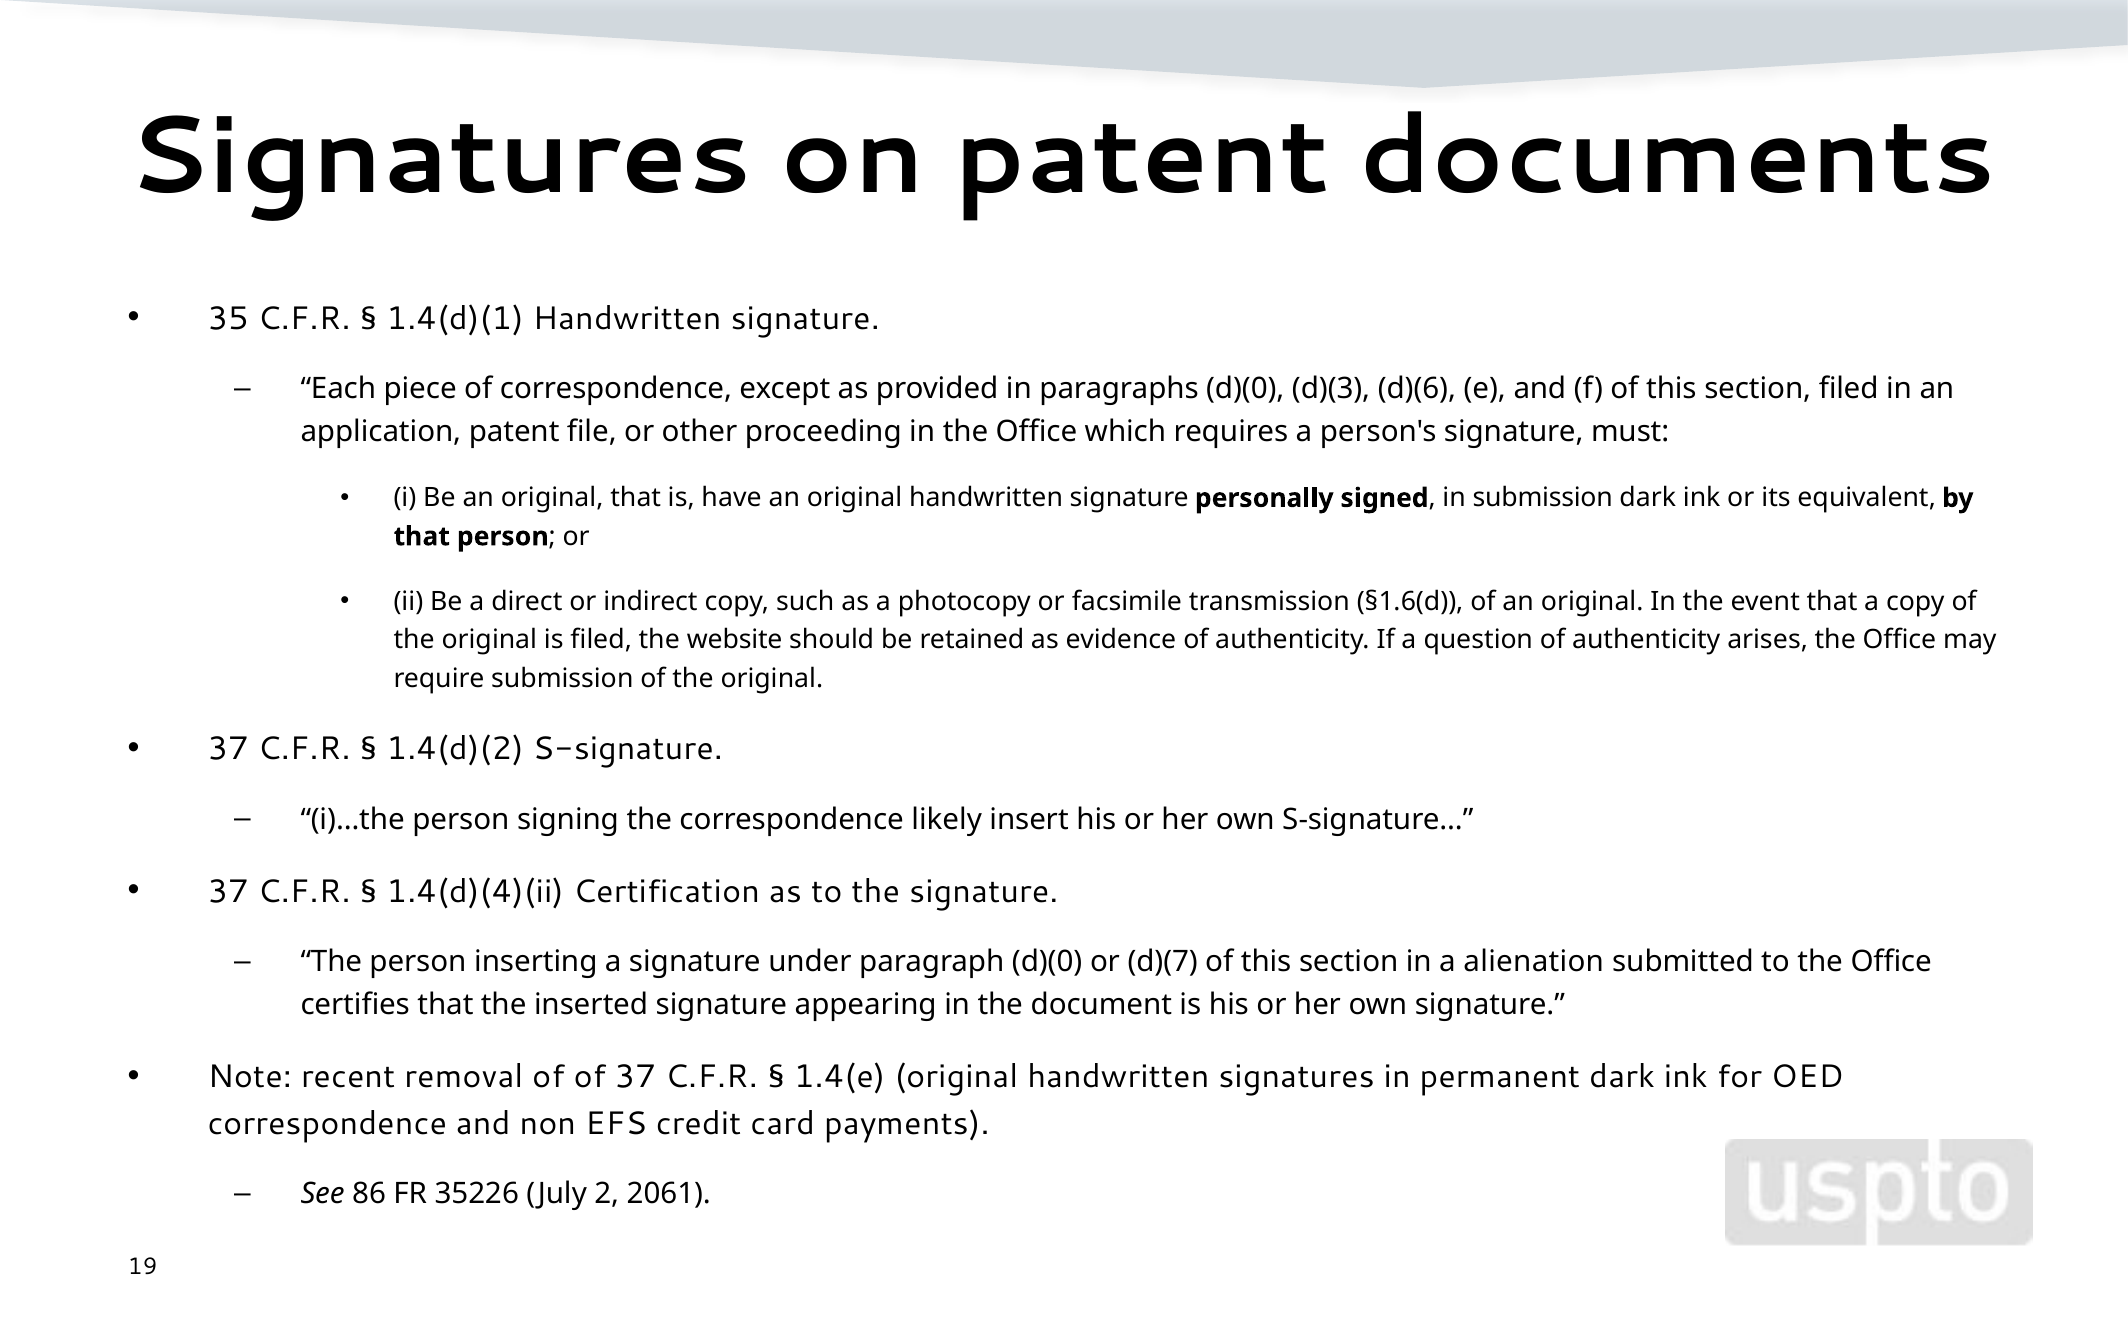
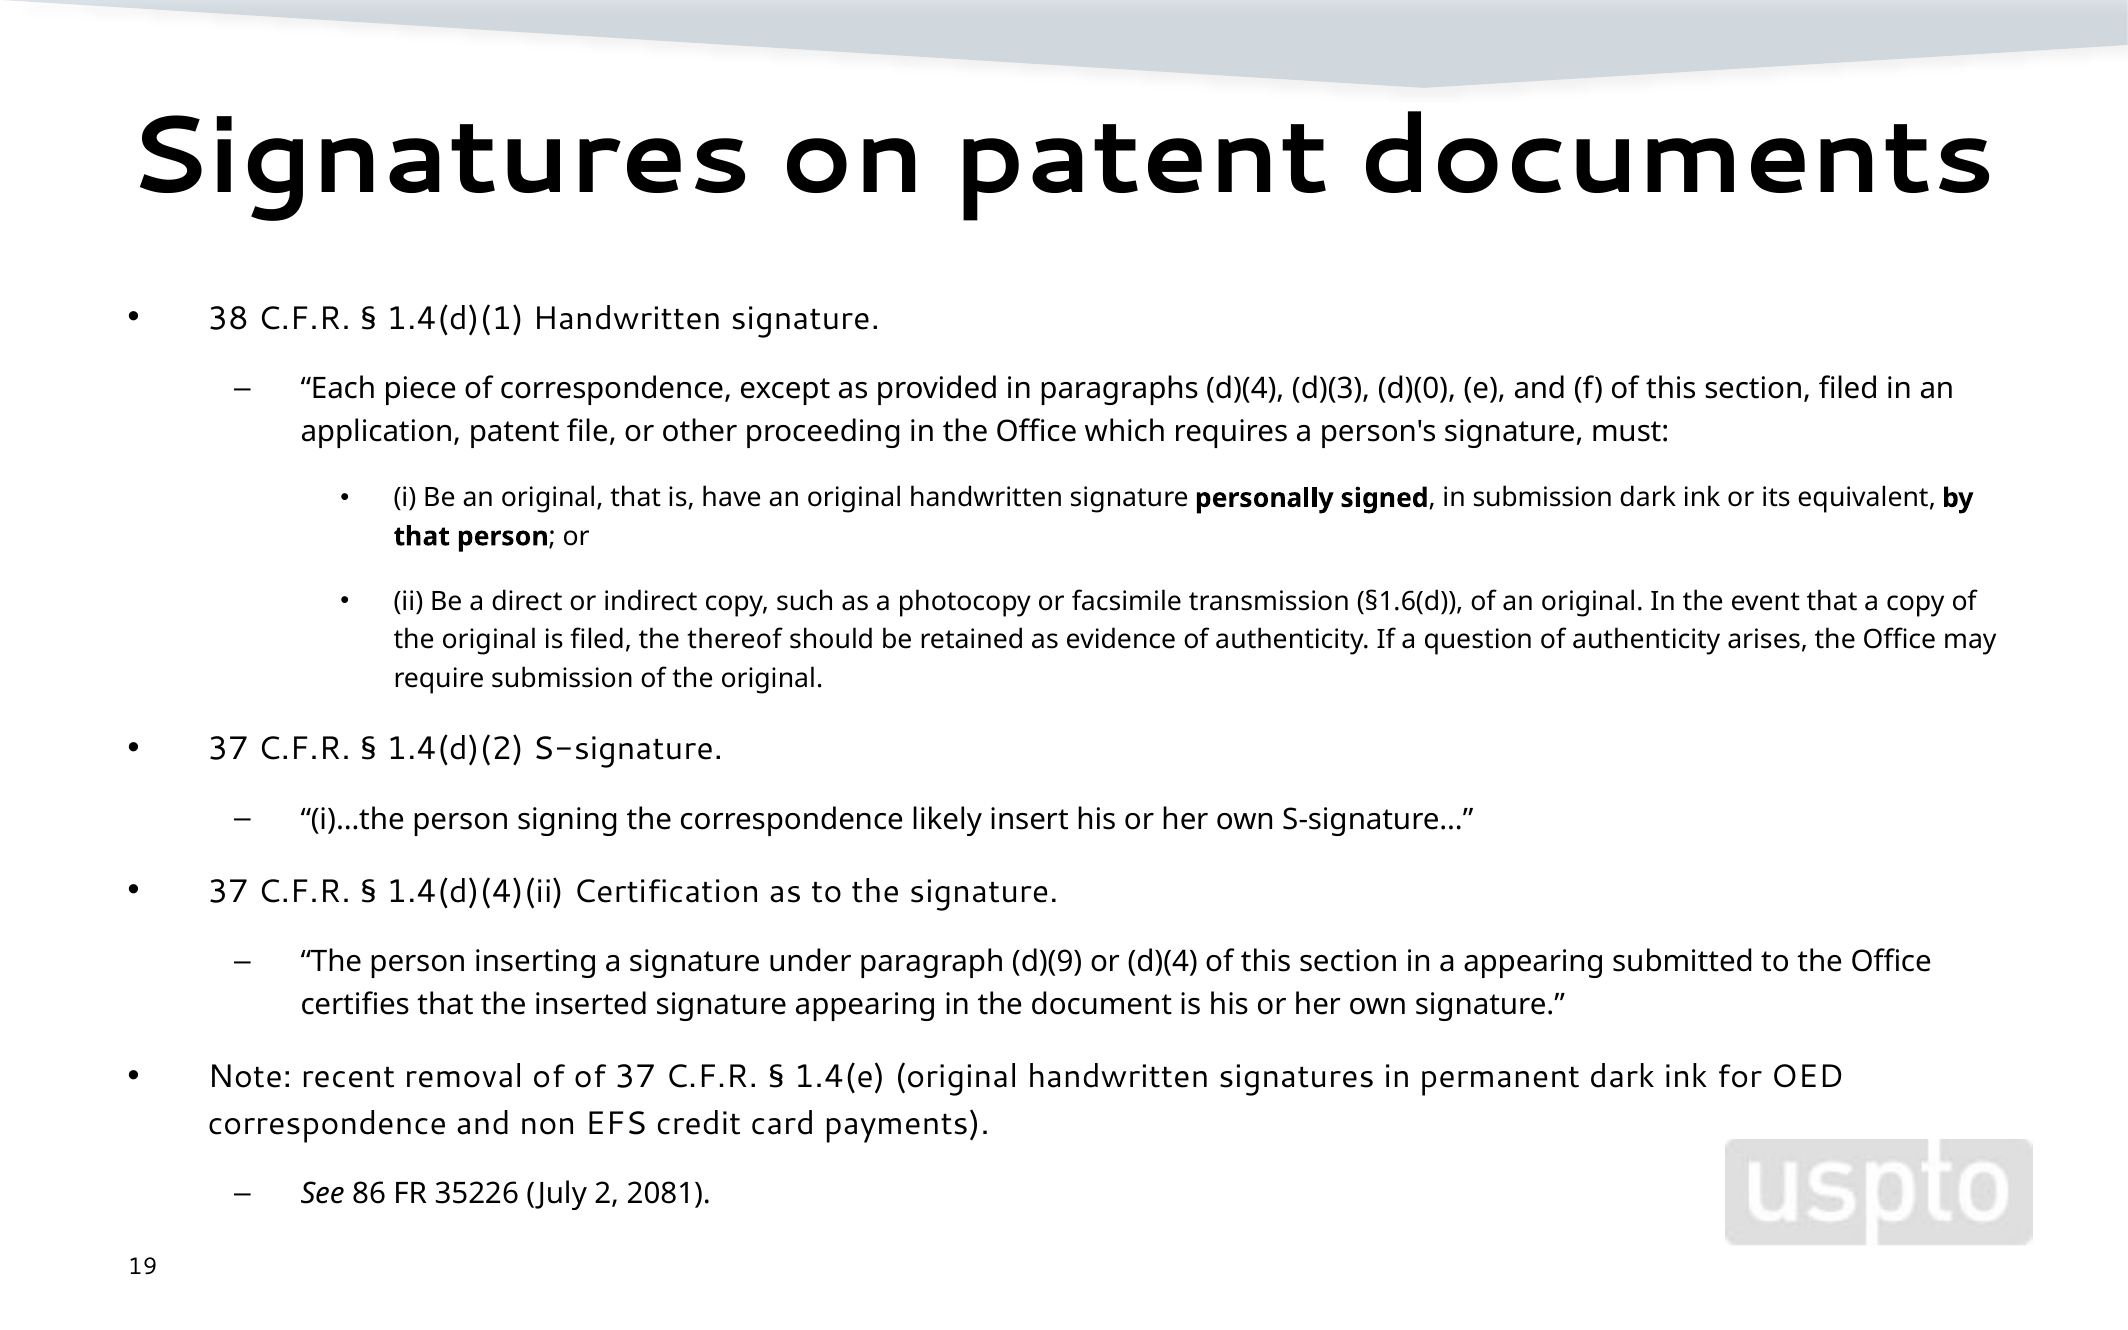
35: 35 -> 38 (228, 318)
paragraphs d)(0: d)(0 -> d)(4 (1245, 389)
d)(6: d)(6 -> d)(0 (1417, 389)
website: website -> thereof (734, 640)
paragraph d)(0: d)(0 -> d)(9 (1047, 962)
or d)(7: d)(7 -> d)(4 (1163, 962)
a alienation: alienation -> appearing (1534, 962)
2061: 2061 -> 2081 (669, 1194)
